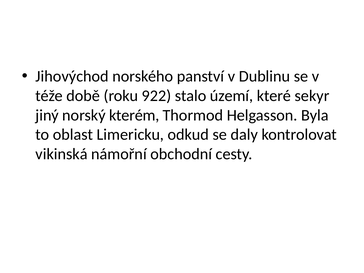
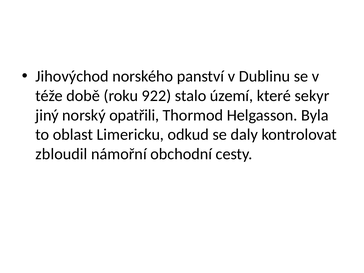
kterém: kterém -> opatřili (134, 115)
vikinská: vikinská -> zbloudil (61, 154)
